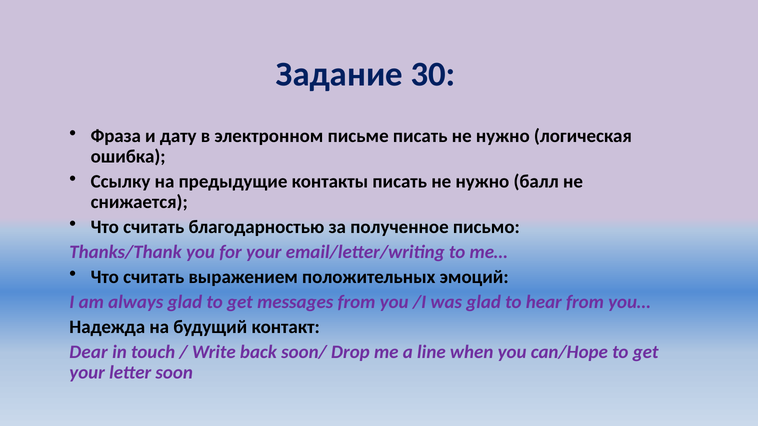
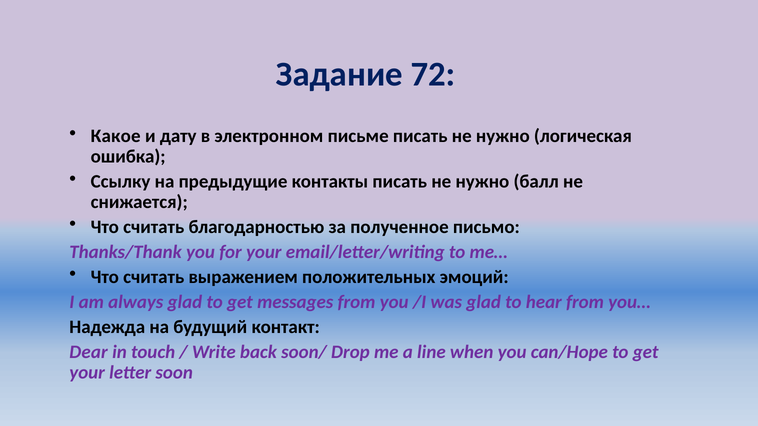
30: 30 -> 72 (433, 74)
Фраза: Фраза -> Какое (116, 136)
